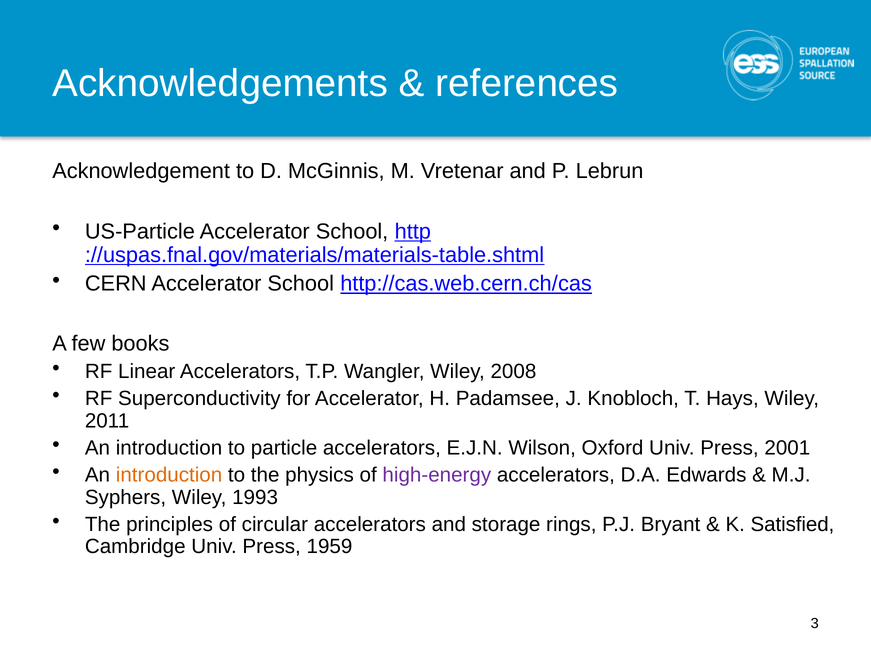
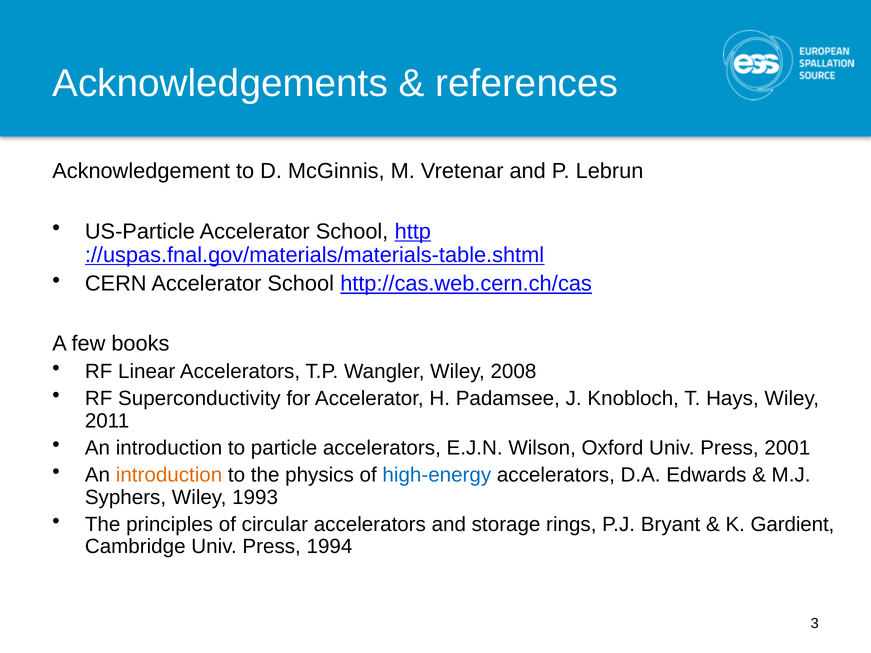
high-energy colour: purple -> blue (437, 475)
Satisfied: Satisfied -> Gardient (792, 525)
1959: 1959 -> 1994 (329, 547)
